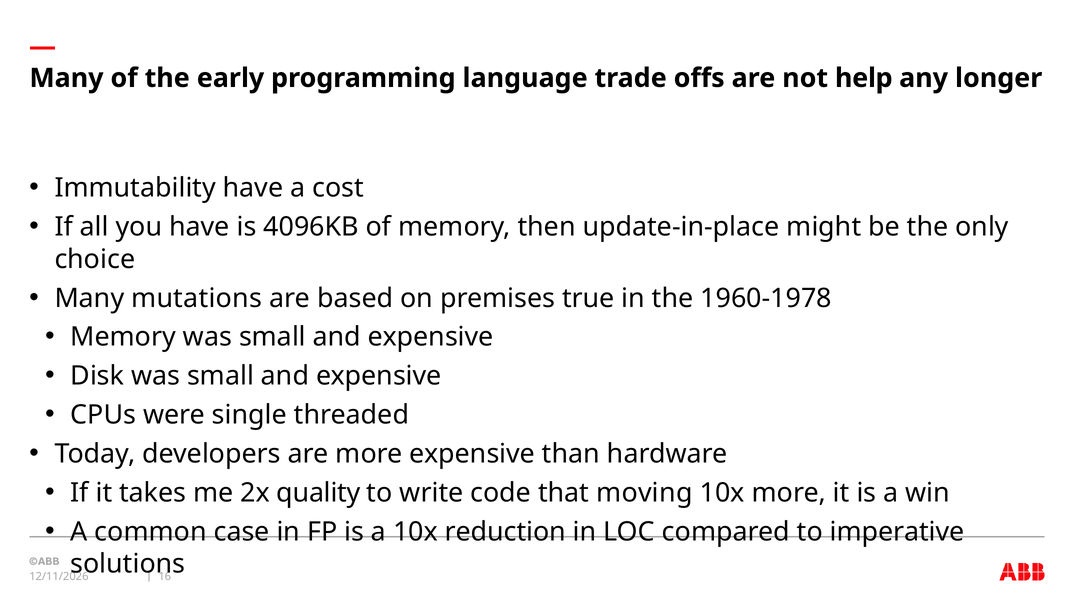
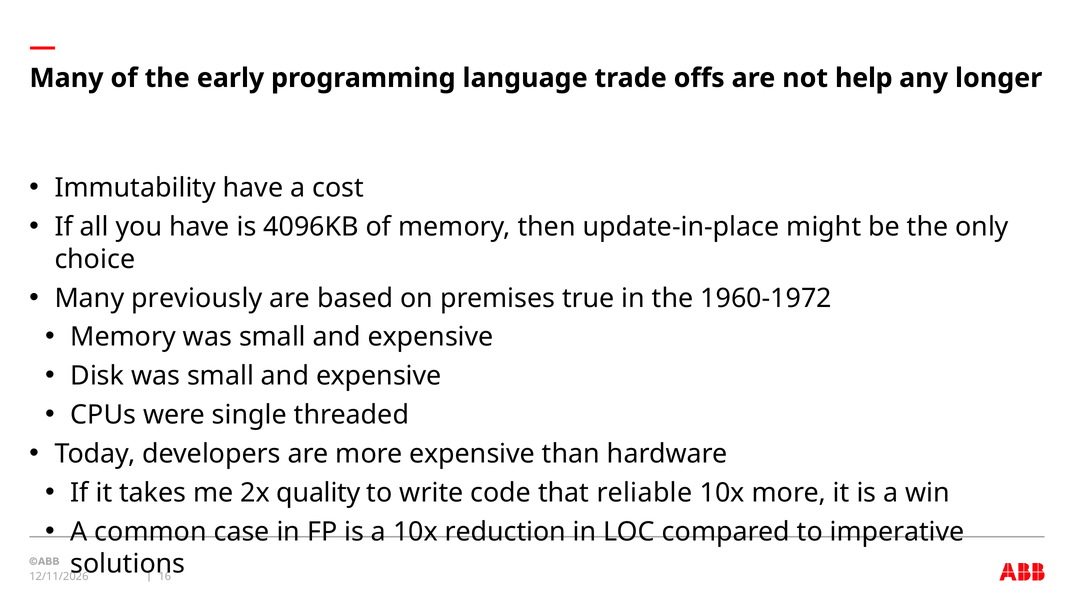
mutations: mutations -> previously (197, 298)
1960-1978: 1960-1978 -> 1960-1972 (766, 298)
moving: moving -> reliable (644, 493)
